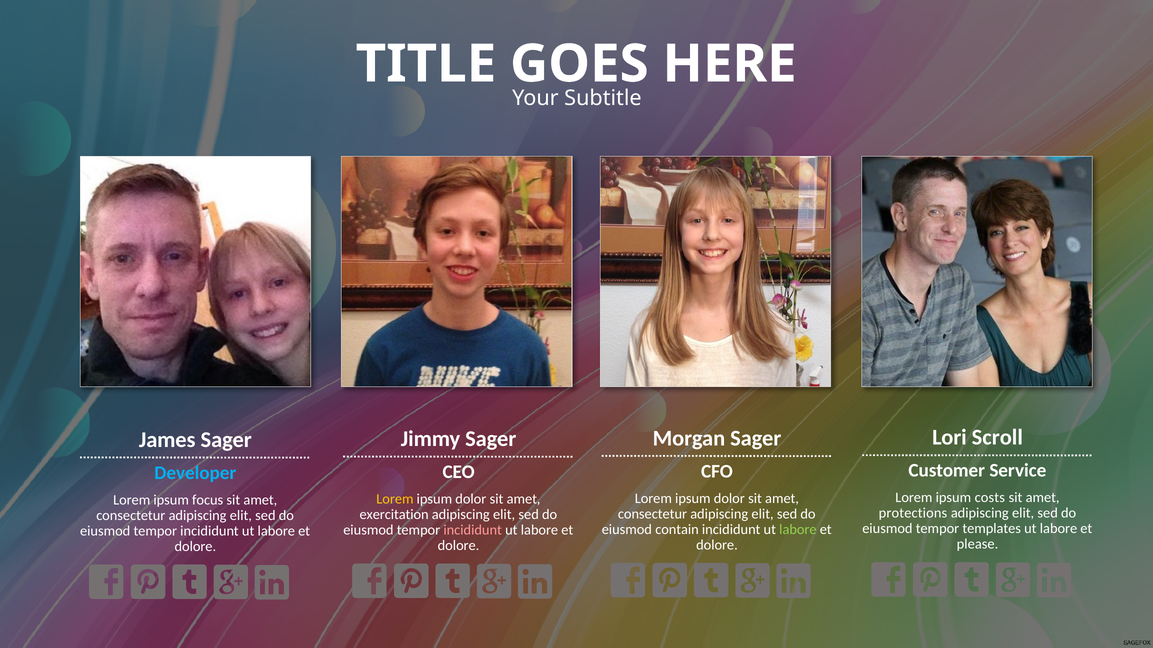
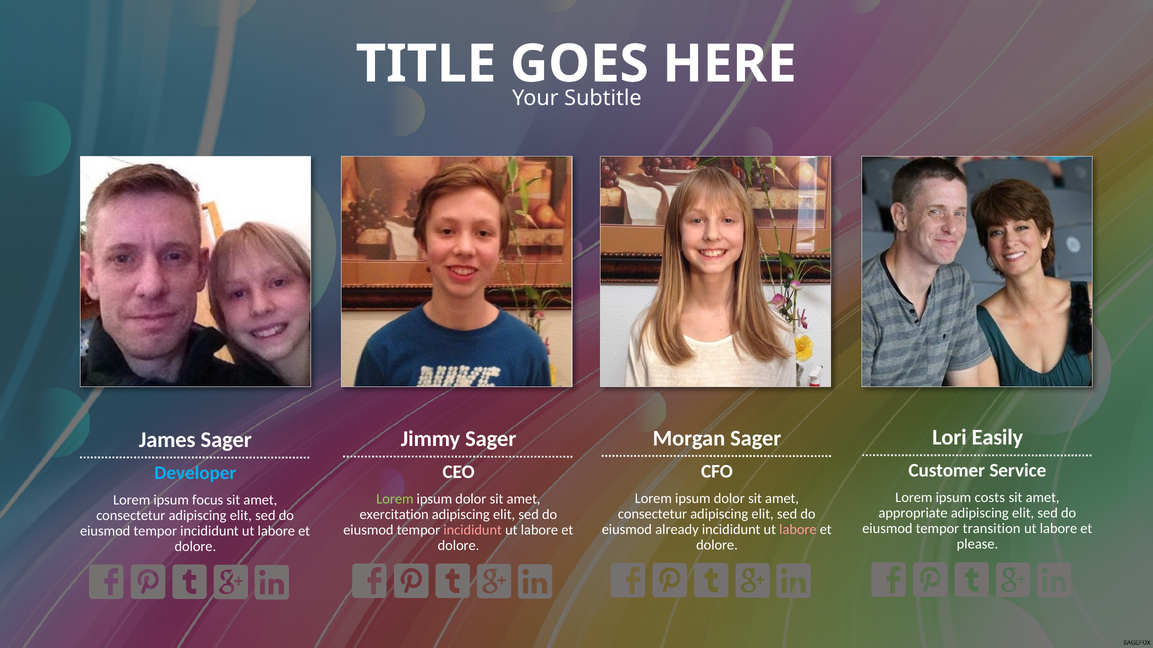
Scroll: Scroll -> Easily (997, 438)
Lorem colour: yellow -> light green (395, 499)
protections: protections -> appropriate (913, 514)
templates: templates -> transition (992, 529)
contain: contain -> already (677, 530)
labore colour: light green -> pink (798, 530)
